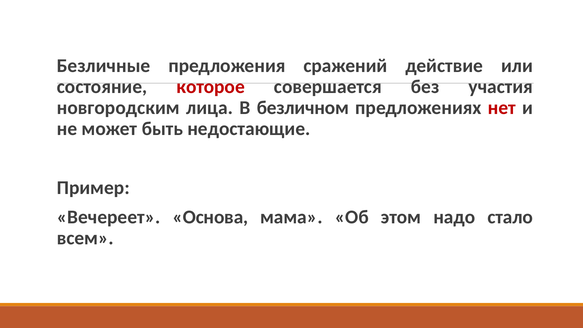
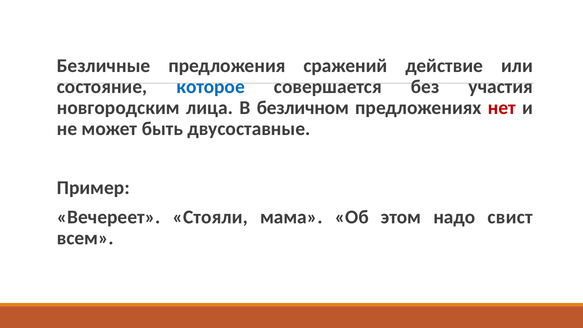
которое colour: red -> blue (211, 87)
недостающие: недостающие -> двусоставные (249, 129)
Основа: Основа -> Стояли (210, 217)
стало: стало -> свист (510, 217)
